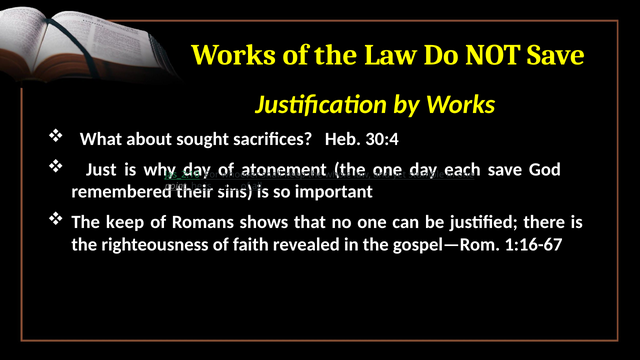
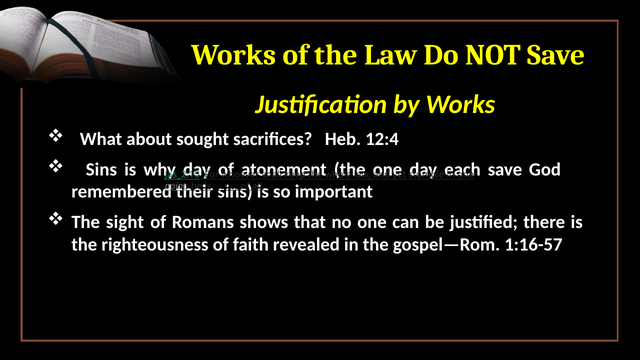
30:4: 30:4 -> 12:4 (382, 139)
Just: Just -> Sins (101, 169)
The keep: keep -> sight (125, 222)
1:16-67: 1:16-67 -> 1:16-57 (533, 245)
